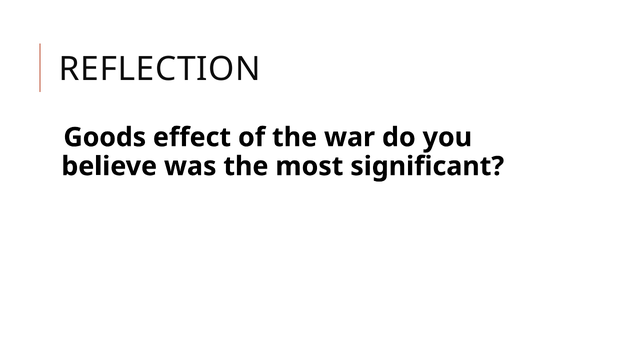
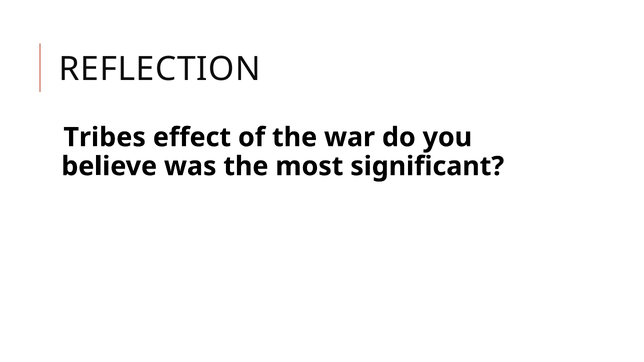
Goods: Goods -> Tribes (105, 137)
